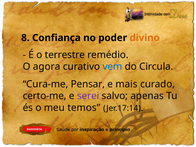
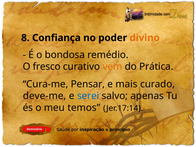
terrestre: terrestre -> bondosa (65, 55)
agora: agora -> fresco (47, 67)
vem colour: blue -> orange (112, 67)
Circula: Circula -> Prática (156, 67)
certo-me: certo-me -> deve-me (45, 96)
serei colour: purple -> blue (88, 96)
